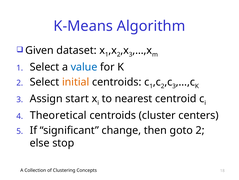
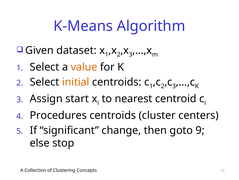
value colour: blue -> orange (84, 67)
Theoretical: Theoretical -> Procedures (58, 115)
goto 2: 2 -> 9 (200, 130)
